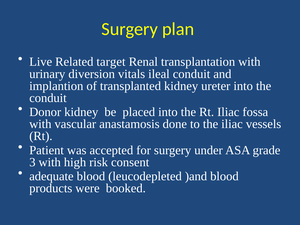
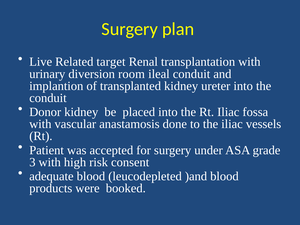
vitals: vitals -> room (132, 74)
